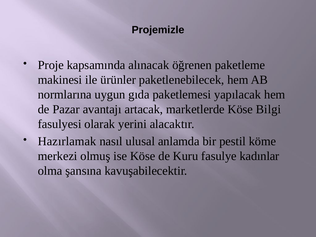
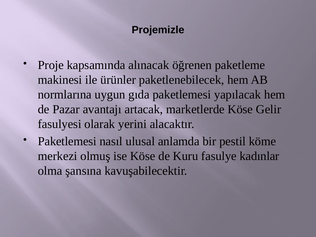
Bilgi: Bilgi -> Gelir (269, 109)
Hazırlamak: Hazırlamak -> Paketlemesi (67, 141)
